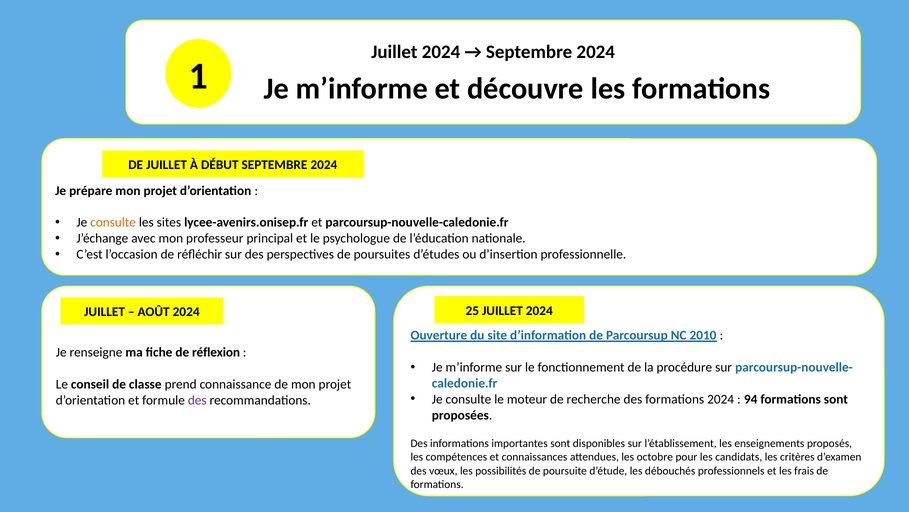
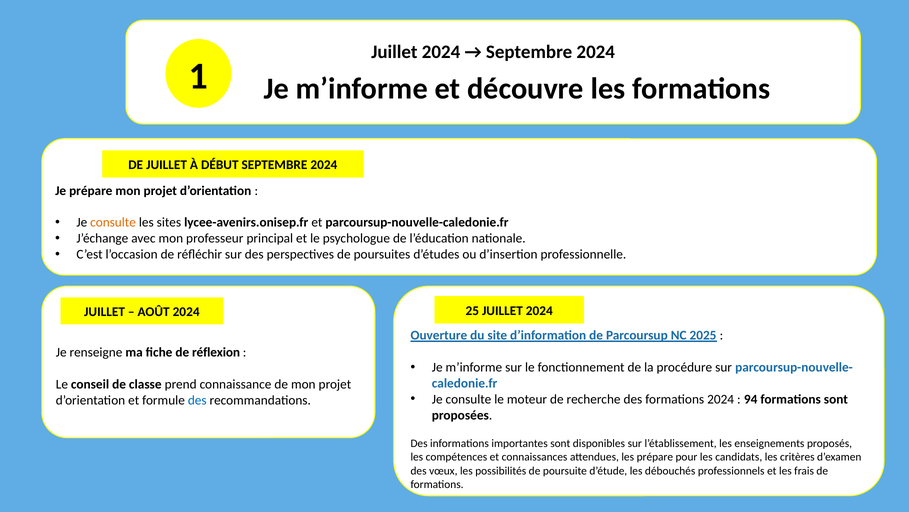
2010: 2010 -> 2025 (703, 335)
des colour: purple -> blue (197, 400)
les octobre: octobre -> prépare (655, 457)
